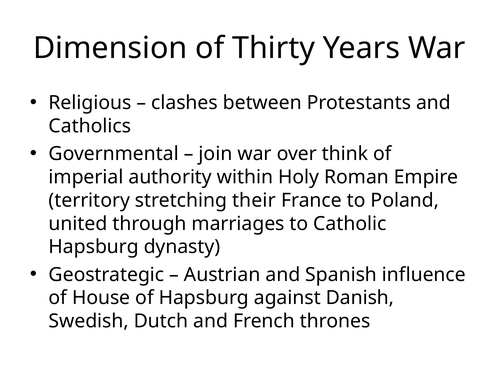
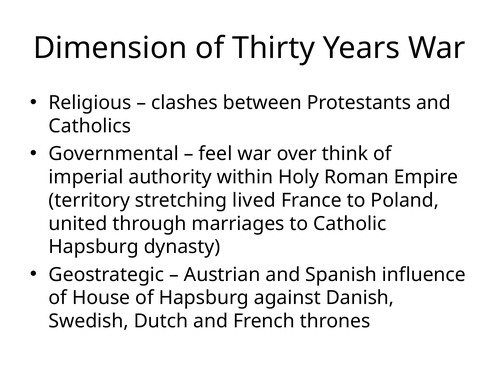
join: join -> feel (215, 154)
their: their -> lived (254, 200)
